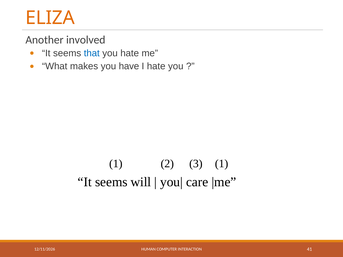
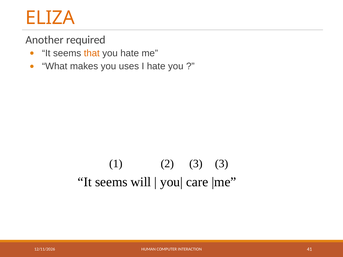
involved: involved -> required (86, 40)
that colour: blue -> orange (92, 53)
have: have -> uses (129, 66)
3 1: 1 -> 3 (222, 164)
